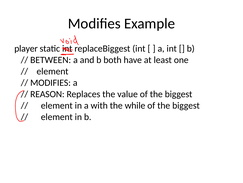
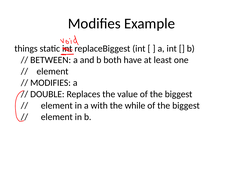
player: player -> things (26, 48)
REASON: REASON -> DOUBLE (47, 94)
